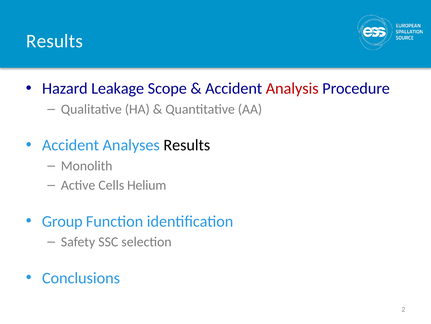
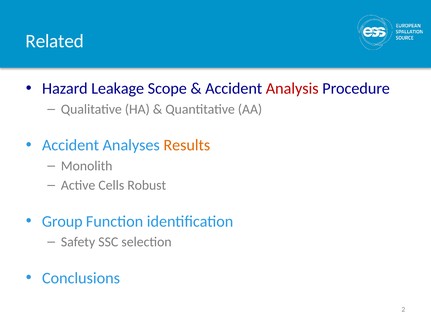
Results: Results -> Related (55, 41)
Results colour: black -> orange (187, 145)
Helium: Helium -> Robust (147, 185)
